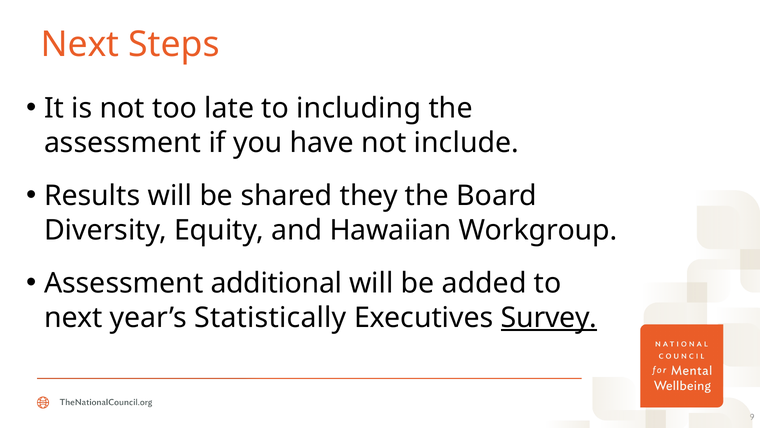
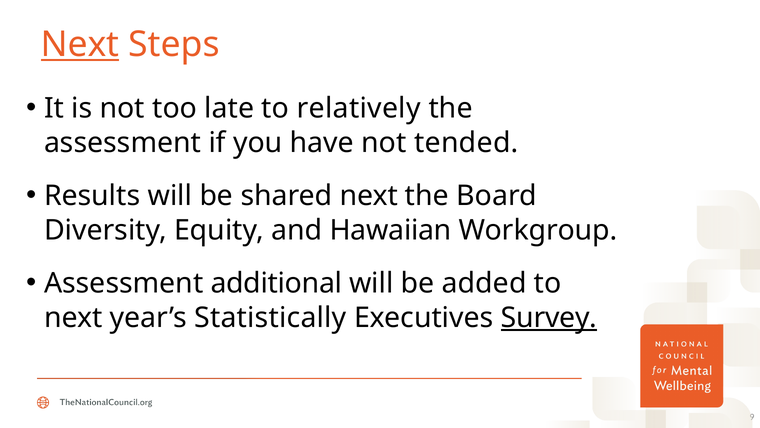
Next underline: none -> present (80, 45)
including: including -> relatively (359, 108)
include: include -> tended (466, 143)
shared they: they -> next (369, 196)
